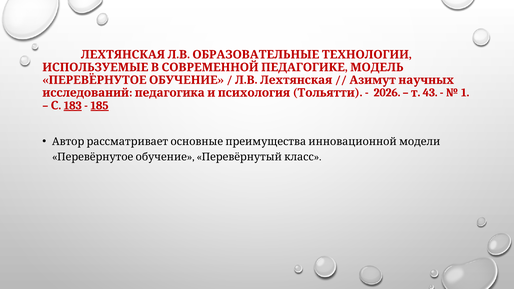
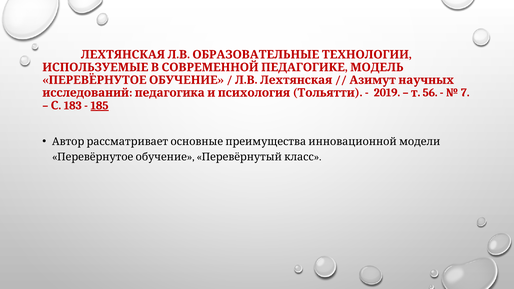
2026: 2026 -> 2019 (387, 93)
43: 43 -> 56 (430, 93)
1: 1 -> 7 (465, 93)
183 underline: present -> none (73, 105)
